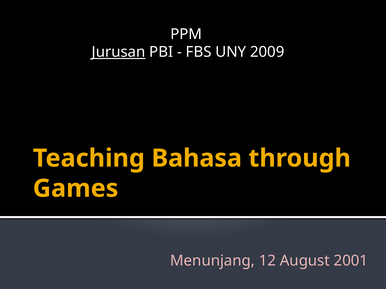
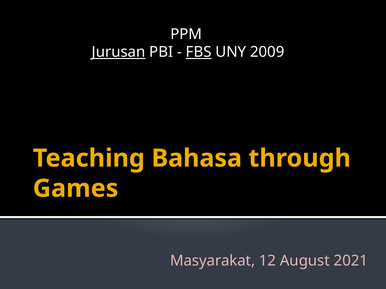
FBS underline: none -> present (199, 52)
Menunjang: Menunjang -> Masyarakat (213, 261)
2001: 2001 -> 2021 (351, 261)
